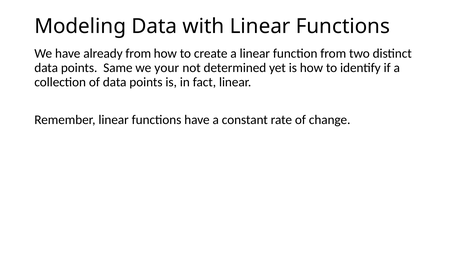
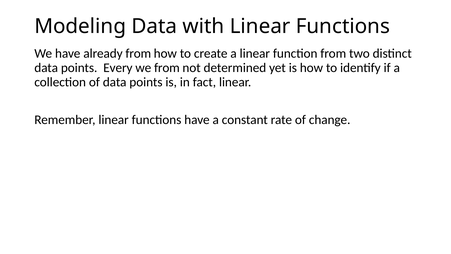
Same: Same -> Every (118, 68)
we your: your -> from (167, 68)
